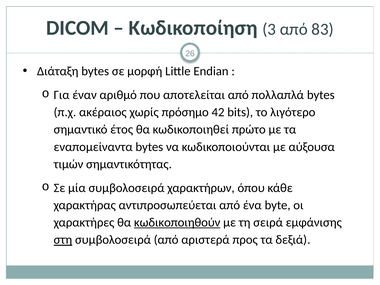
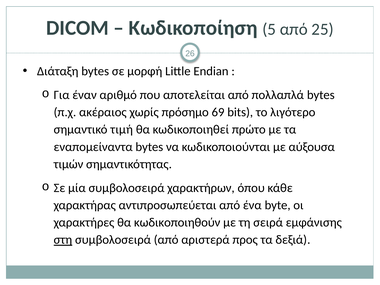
3: 3 -> 5 (269, 29)
83: 83 -> 25 (323, 29)
42: 42 -> 69 (218, 112)
έτος: έτος -> τιμή (122, 130)
κωδικοποιηθούν underline: present -> none (177, 222)
